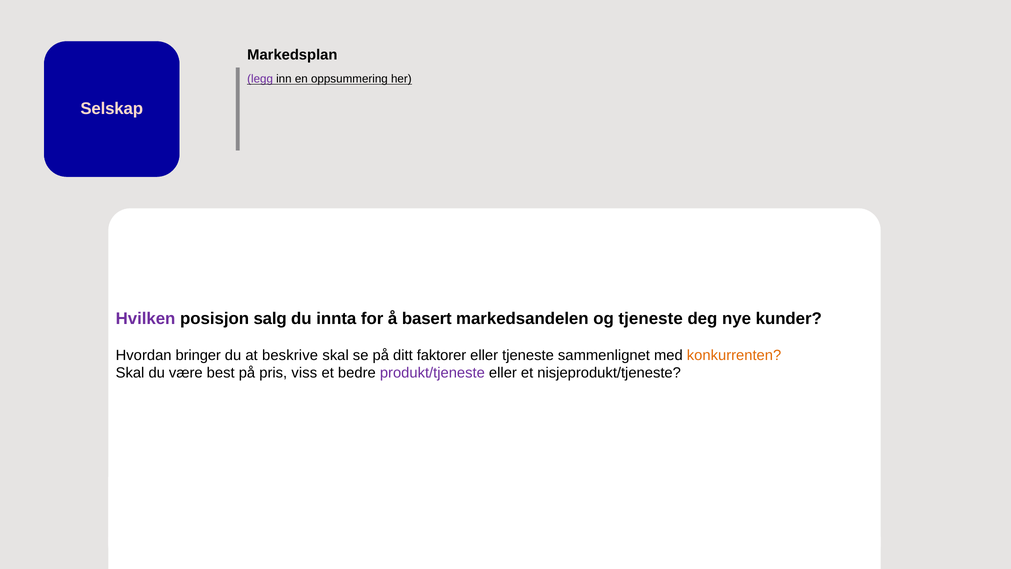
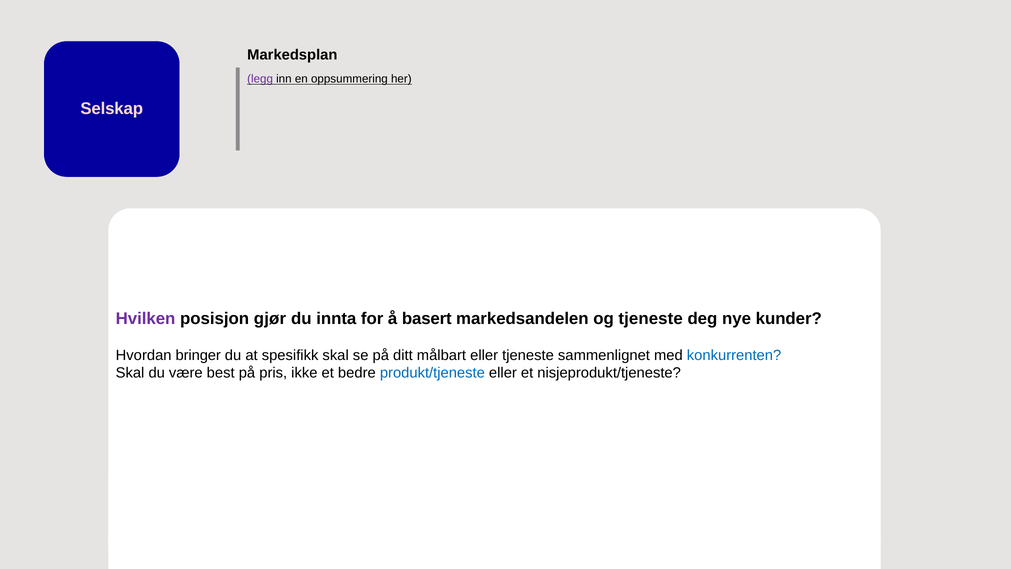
salg: salg -> gjør (270, 319)
beskrive: beskrive -> spesifikk (290, 355)
faktorer: faktorer -> målbart (441, 355)
konkurrenten colour: orange -> blue (734, 355)
viss: viss -> ikke (304, 373)
produkt/tjeneste colour: purple -> blue (432, 373)
